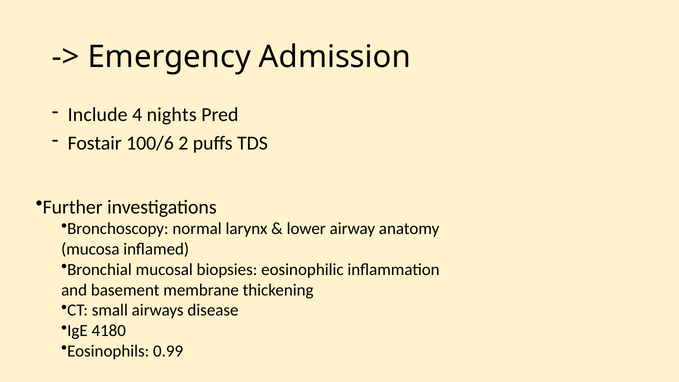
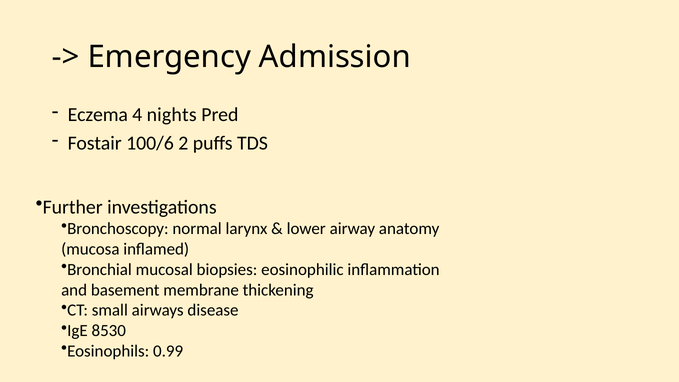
Include: Include -> Eczema (98, 115)
4180: 4180 -> 8530 (109, 331)
